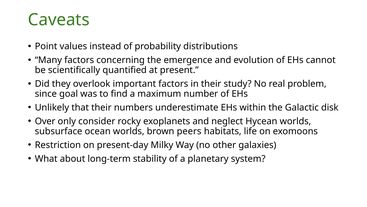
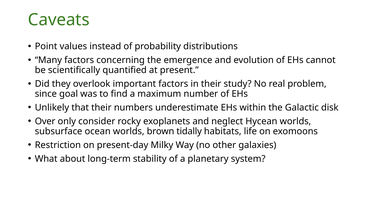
peers: peers -> tidally (189, 131)
